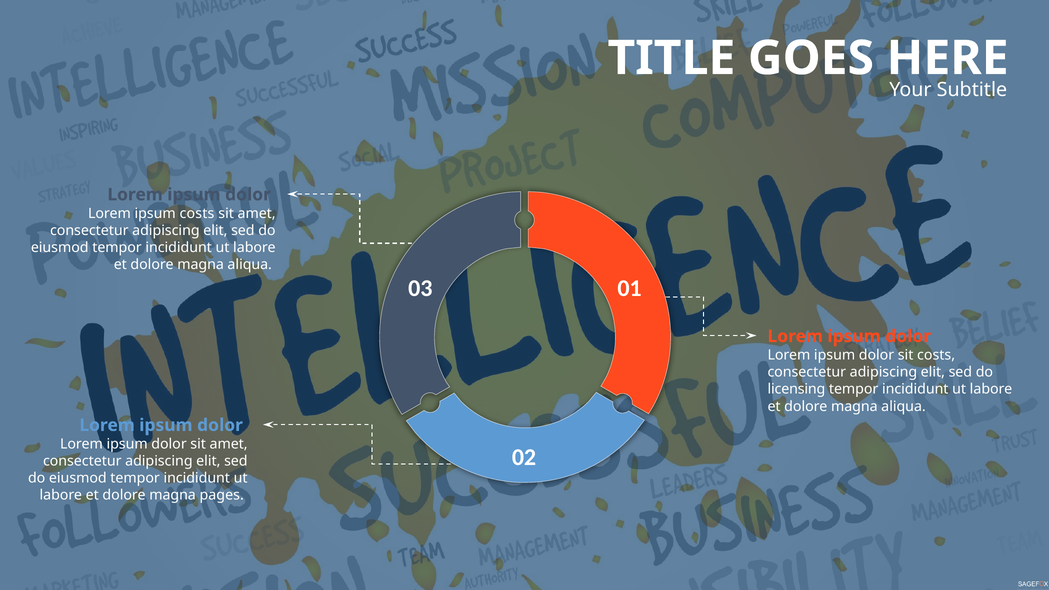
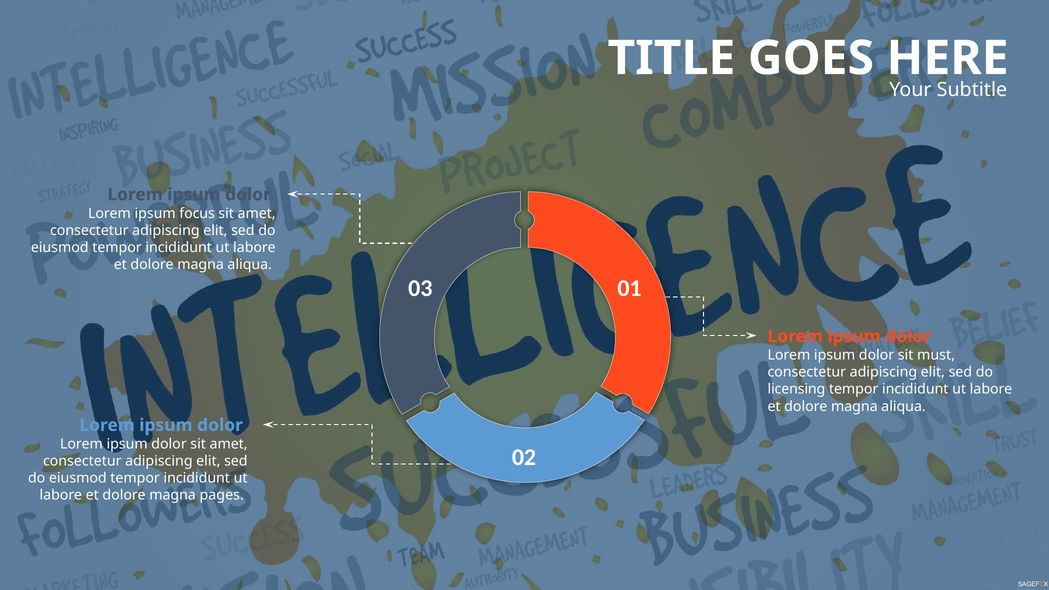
ipsum costs: costs -> focus (197, 213)
sit costs: costs -> must (936, 355)
